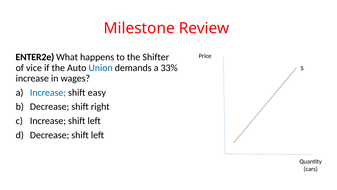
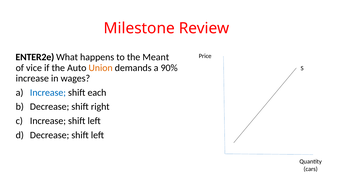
Shifter: Shifter -> Meant (156, 57)
Union colour: blue -> orange (101, 68)
33%: 33% -> 90% (169, 68)
easy: easy -> each (97, 92)
